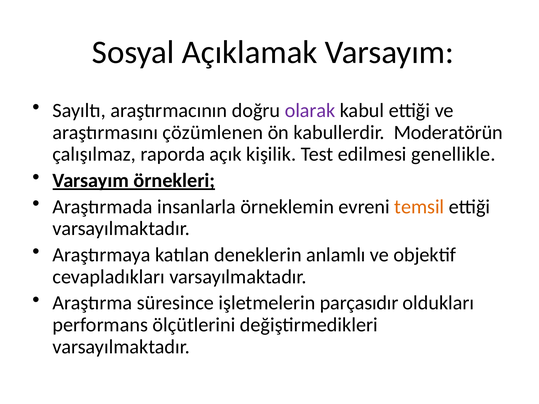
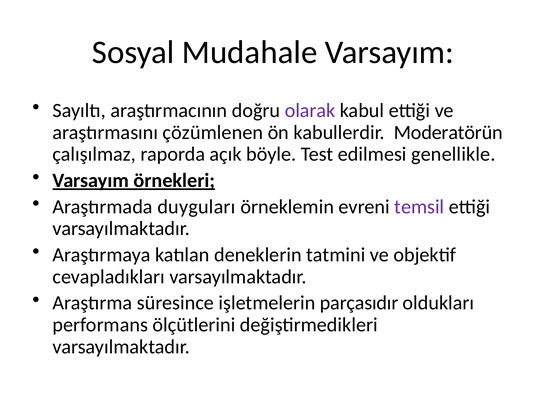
Açıklamak: Açıklamak -> Mudahale (250, 52)
kişilik: kişilik -> böyle (271, 154)
insanlarla: insanlarla -> duyguları (196, 207)
temsil colour: orange -> purple (419, 207)
anlamlı: anlamlı -> tatmini (336, 255)
